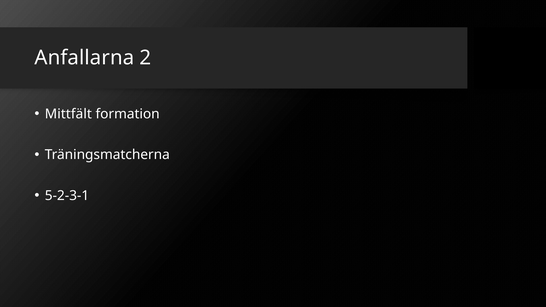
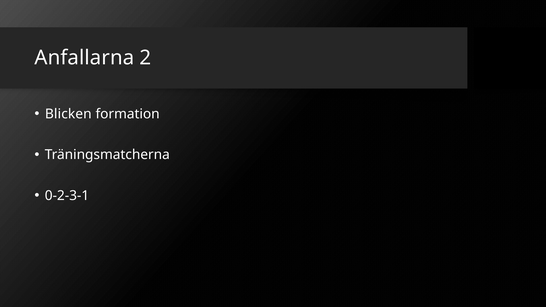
Mittfält: Mittfält -> Blicken (68, 114)
5-2-3-1: 5-2-3-1 -> 0-2-3-1 (67, 196)
